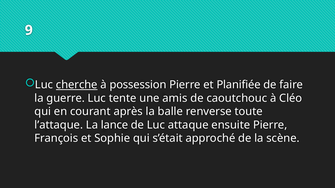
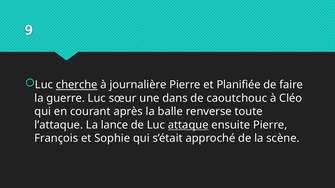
possession: possession -> journalière (138, 85)
tente: tente -> sœur (123, 98)
amis: amis -> dans (175, 98)
attaque underline: none -> present (188, 125)
